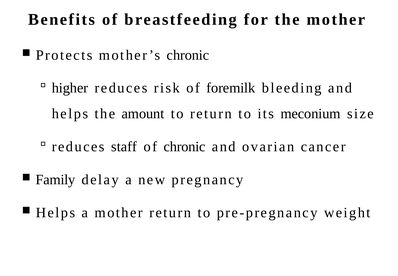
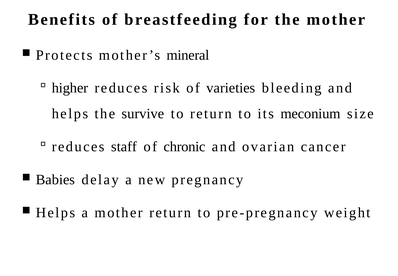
mother’s chronic: chronic -> mineral (188, 55)
foremilk: foremilk -> varieties (231, 88)
amount: amount -> survive (143, 114)
Family: Family -> Babies (55, 179)
